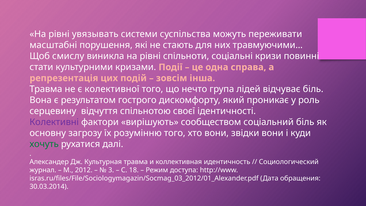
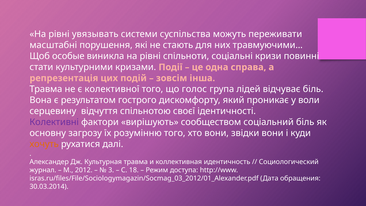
смислу: смислу -> особые (68, 56)
нечто: нечто -> голос (194, 89)
роль: роль -> воли (309, 100)
хочуть colour: green -> orange (44, 144)
